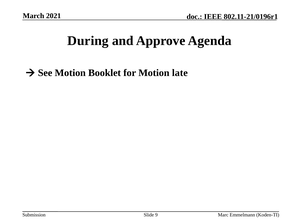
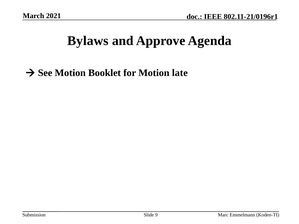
During: During -> Bylaws (88, 41)
